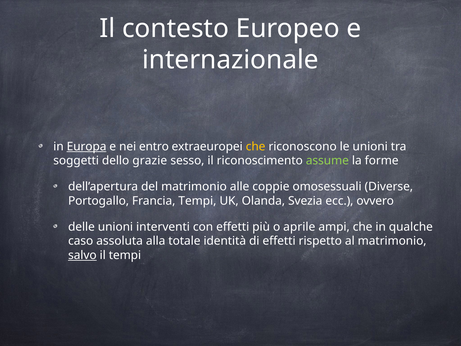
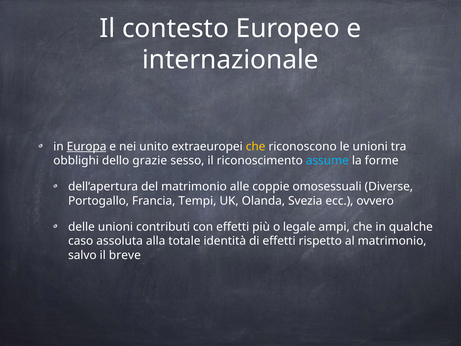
entro: entro -> unito (154, 146)
soggetti: soggetti -> obblighi (76, 161)
assume colour: light green -> light blue (327, 161)
interventi: interventi -> contributi (163, 227)
aprile: aprile -> legale (299, 227)
salvo underline: present -> none (82, 255)
il tempi: tempi -> breve (125, 255)
